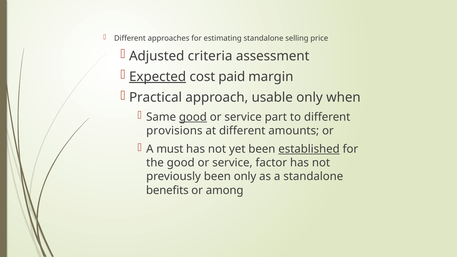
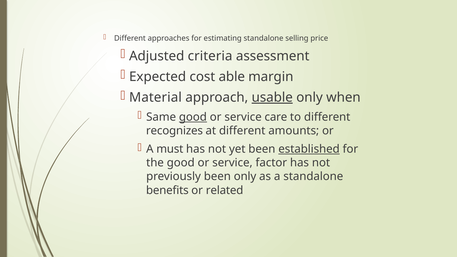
Expected underline: present -> none (158, 77)
paid: paid -> able (232, 77)
Practical: Practical -> Material (155, 97)
usable underline: none -> present (272, 97)
part: part -> care (276, 117)
provisions: provisions -> recognizes (174, 131)
among: among -> related (225, 190)
